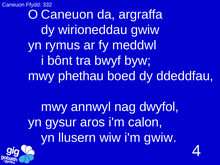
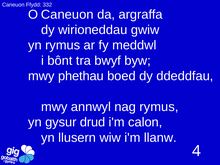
nag dwyfol: dwyfol -> rymus (159, 107)
aros: aros -> drud (93, 122)
i'm gwiw: gwiw -> llanw (160, 138)
